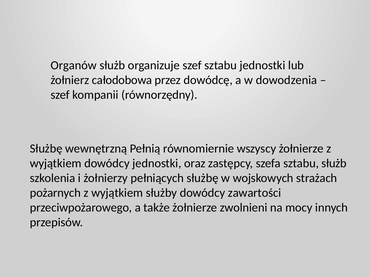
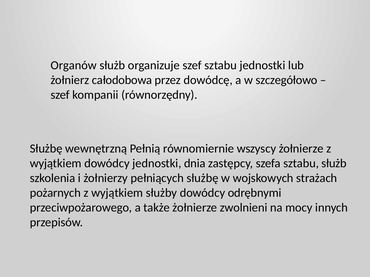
dowodzenia: dowodzenia -> szczegółowo (287, 80)
oraz: oraz -> dnia (195, 164)
zawartości: zawartości -> odrębnymi (255, 193)
